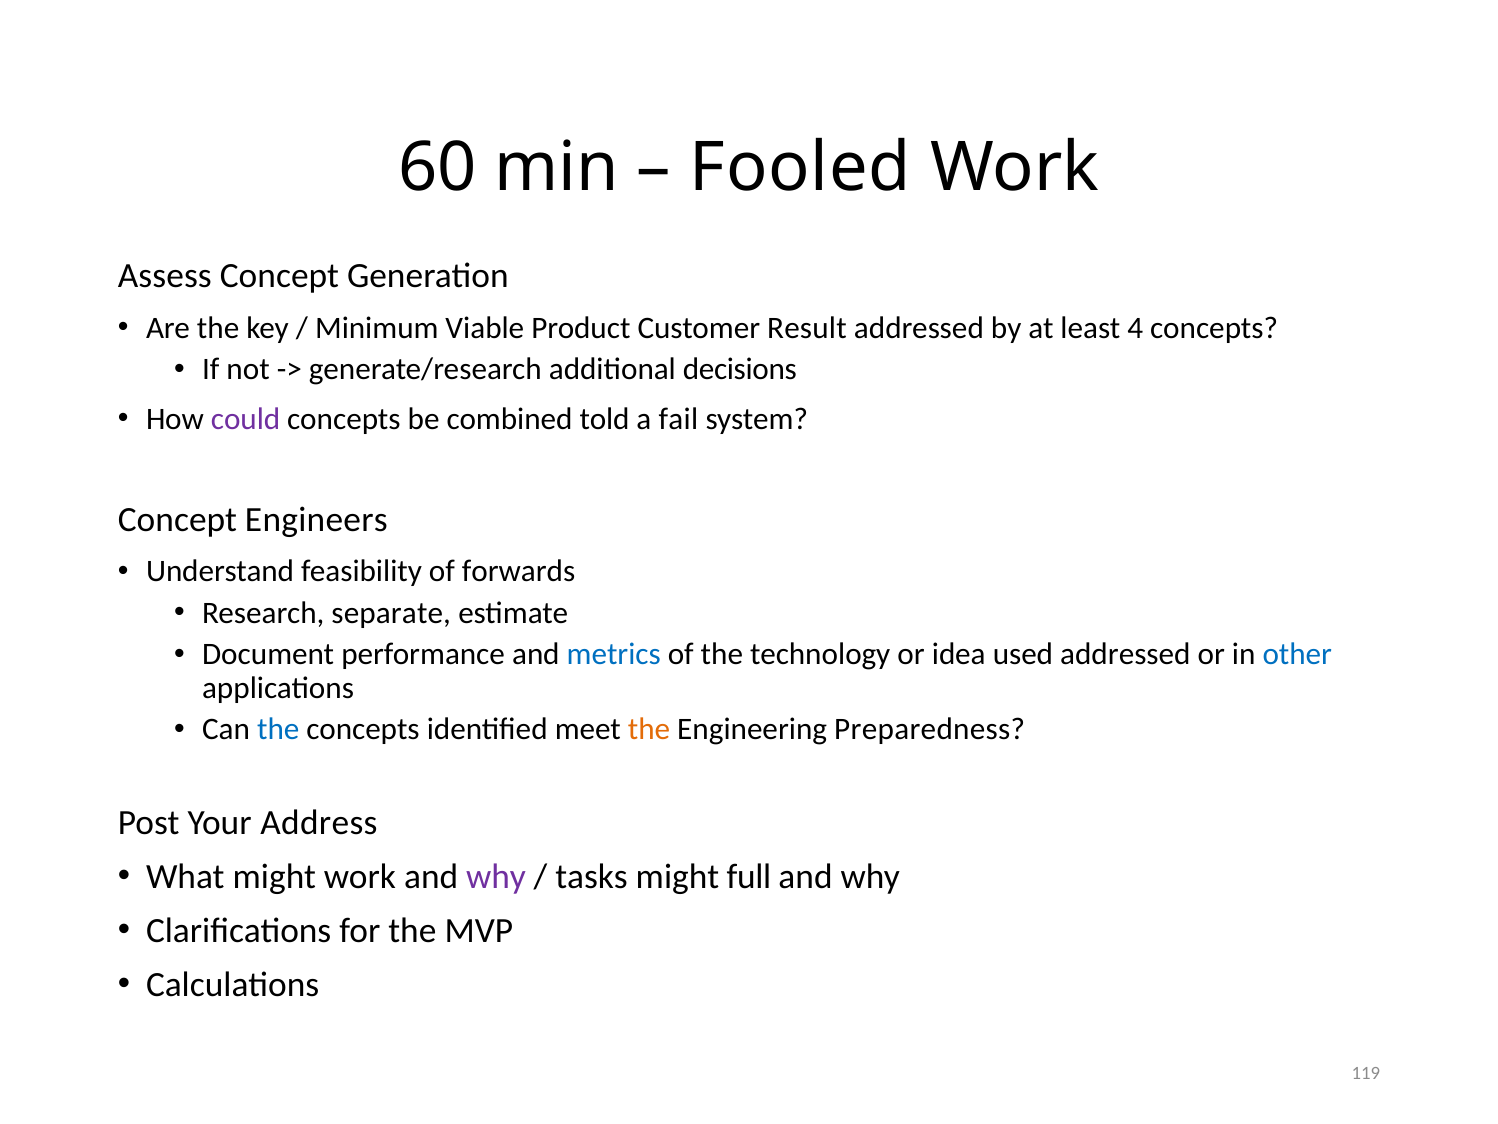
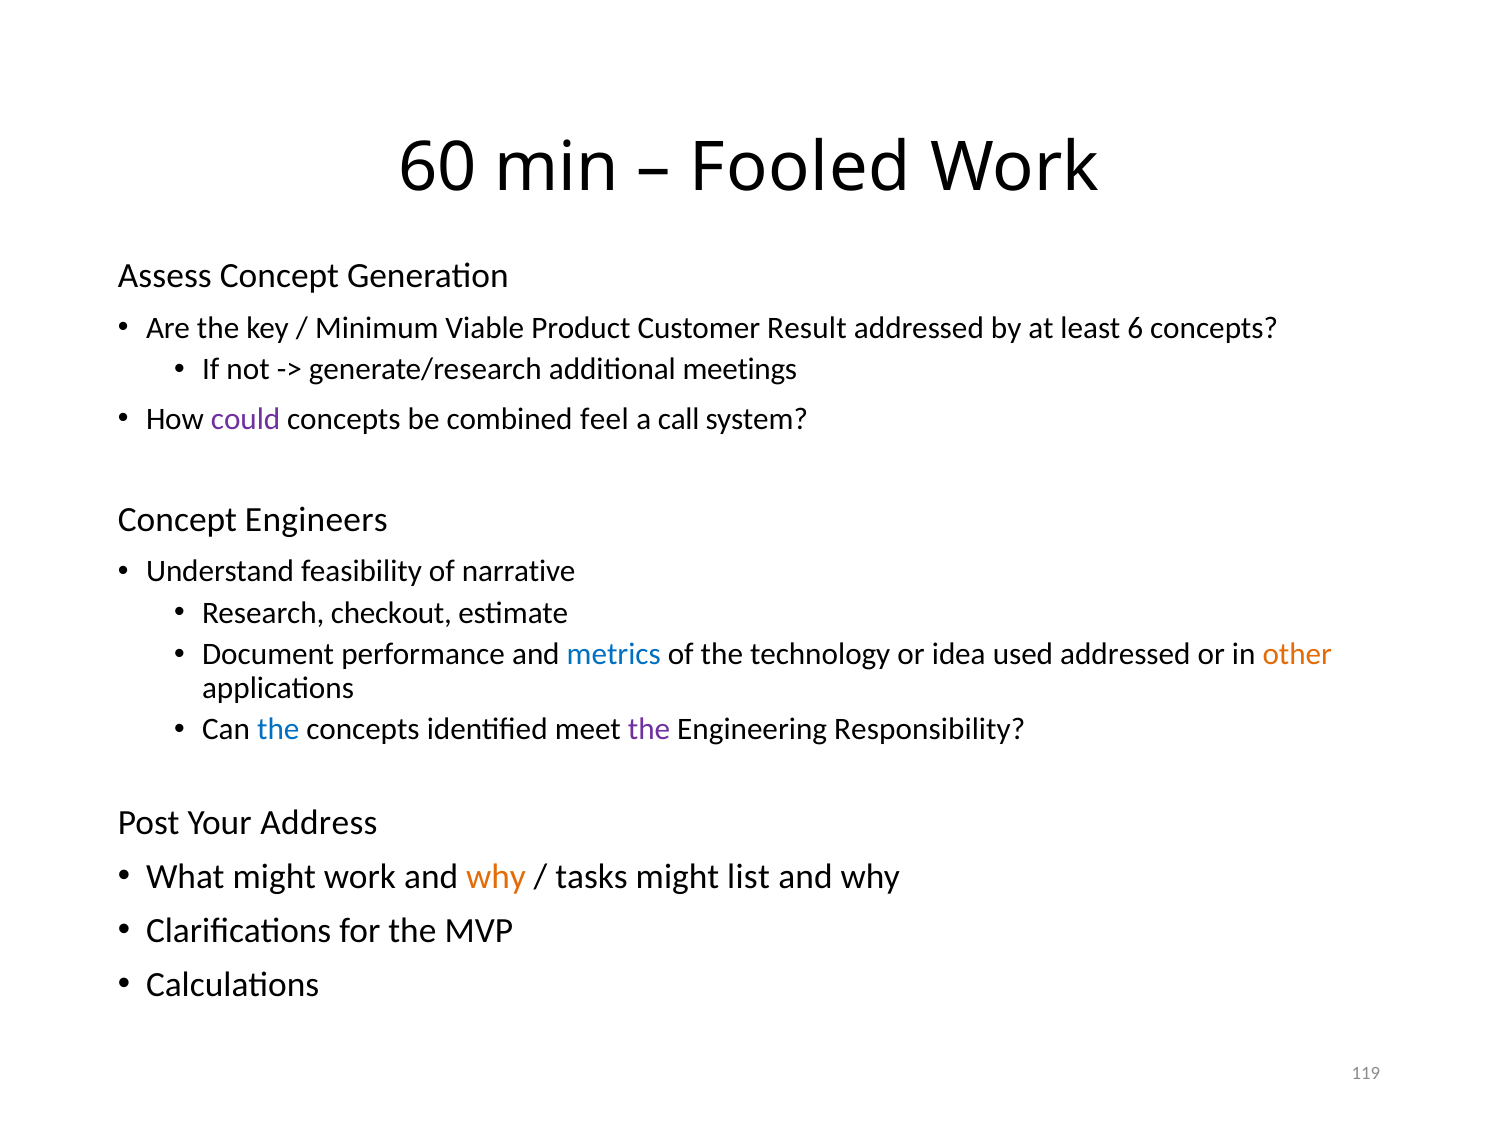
4: 4 -> 6 (1135, 328)
decisions: decisions -> meetings (740, 369)
told: told -> feel (604, 419)
fail: fail -> call (679, 419)
forwards: forwards -> narrative (519, 571)
separate: separate -> checkout (391, 613)
other colour: blue -> orange (1297, 654)
the colour: orange -> purple (649, 729)
Preparedness: Preparedness -> Responsibility (930, 729)
why colour: purple -> orange (496, 876)
full: full -> list (749, 876)
